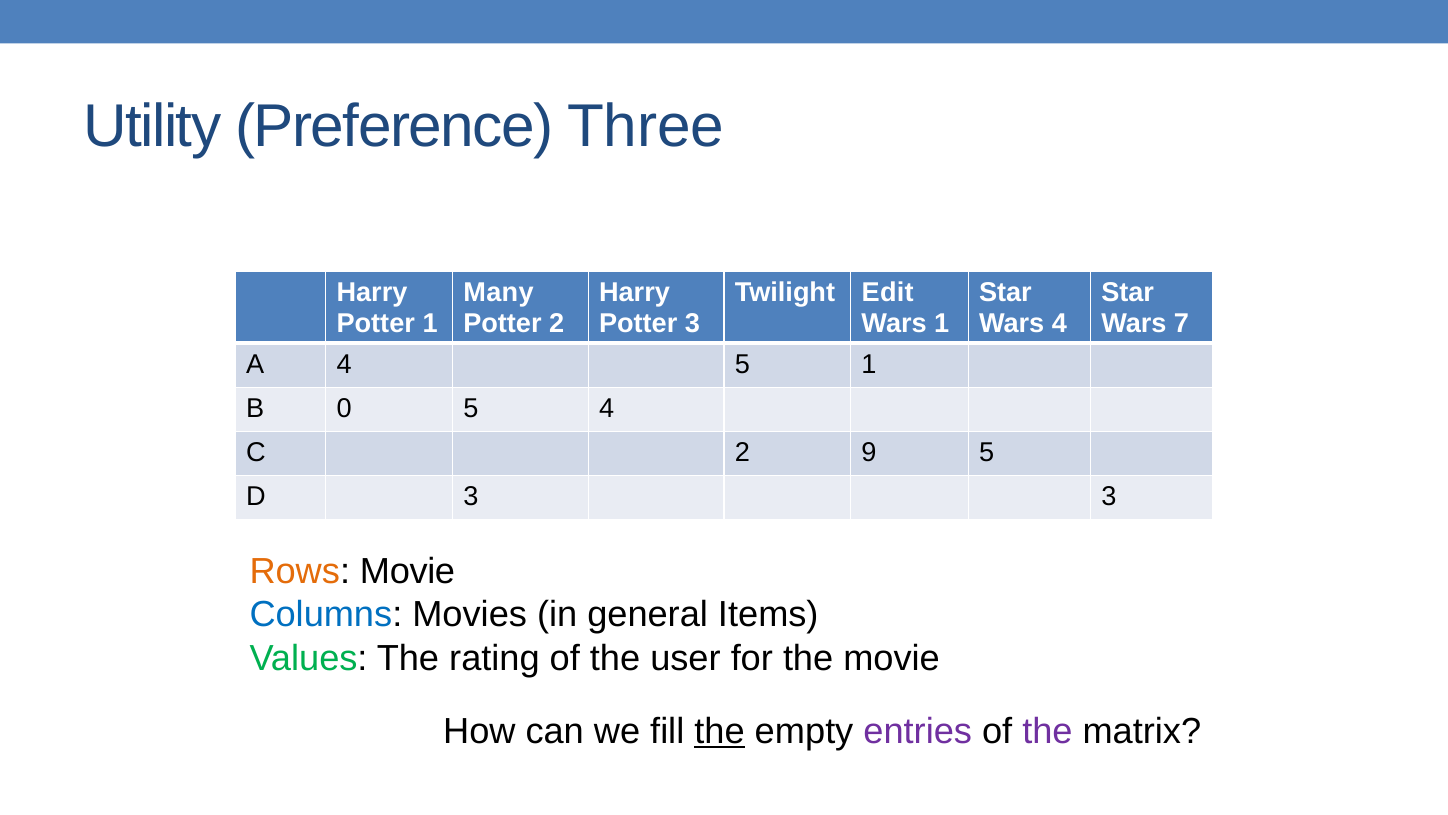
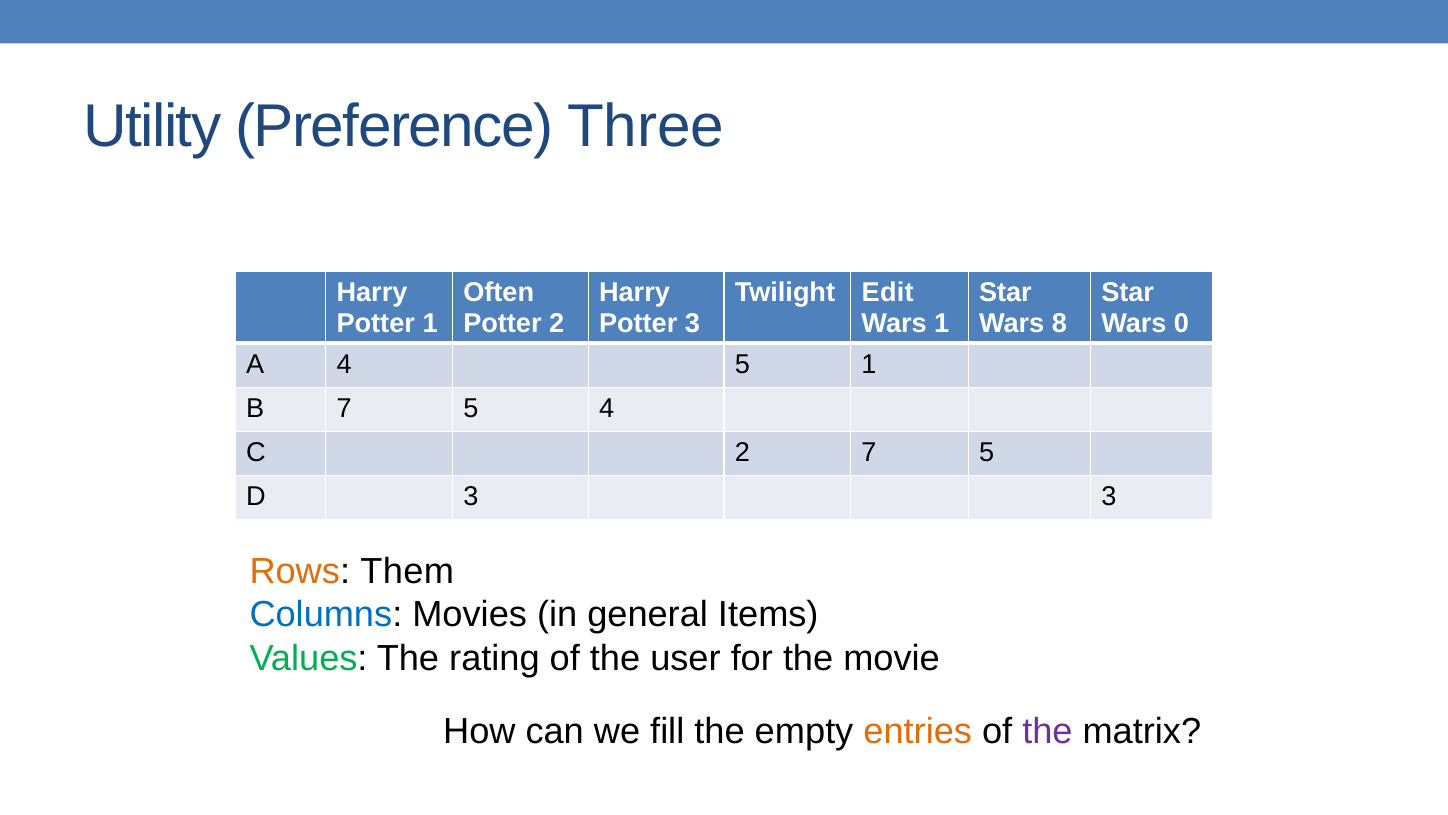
Many: Many -> Often (499, 293)
Wars 4: 4 -> 8 (1059, 323)
7: 7 -> 0 (1182, 323)
B 0: 0 -> 7 (344, 408)
2 9: 9 -> 7 (869, 452)
Rows Movie: Movie -> Them (407, 571)
the underline: present -> none (720, 731)
entries colour: purple -> orange (918, 731)
